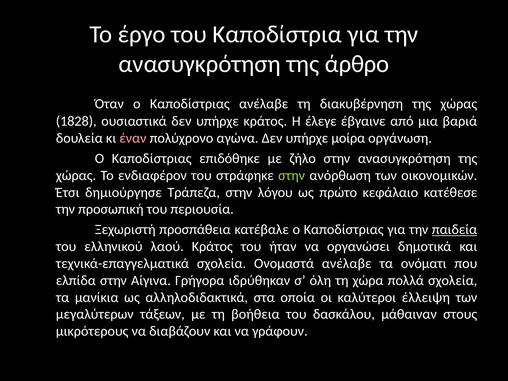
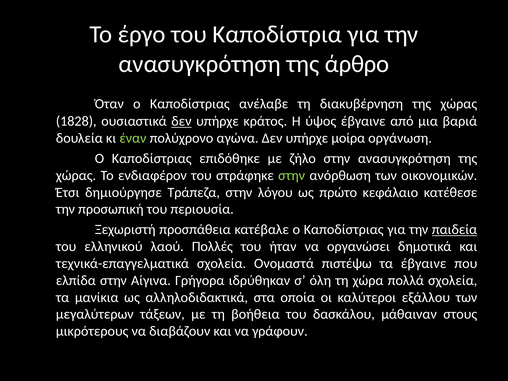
δεν underline: none -> present (181, 121)
έλεγε: έλεγε -> ύψος (321, 121)
έναν colour: pink -> light green (133, 138)
λαού Κράτος: Κράτος -> Πολλές (212, 247)
Ονομαστά ανέλαβε: ανέλαβε -> πιστέψω (347, 264)
τα ονόματι: ονόματι -> έβγαινε (424, 264)
έλλειψη: έλλειψη -> εξάλλου (426, 297)
